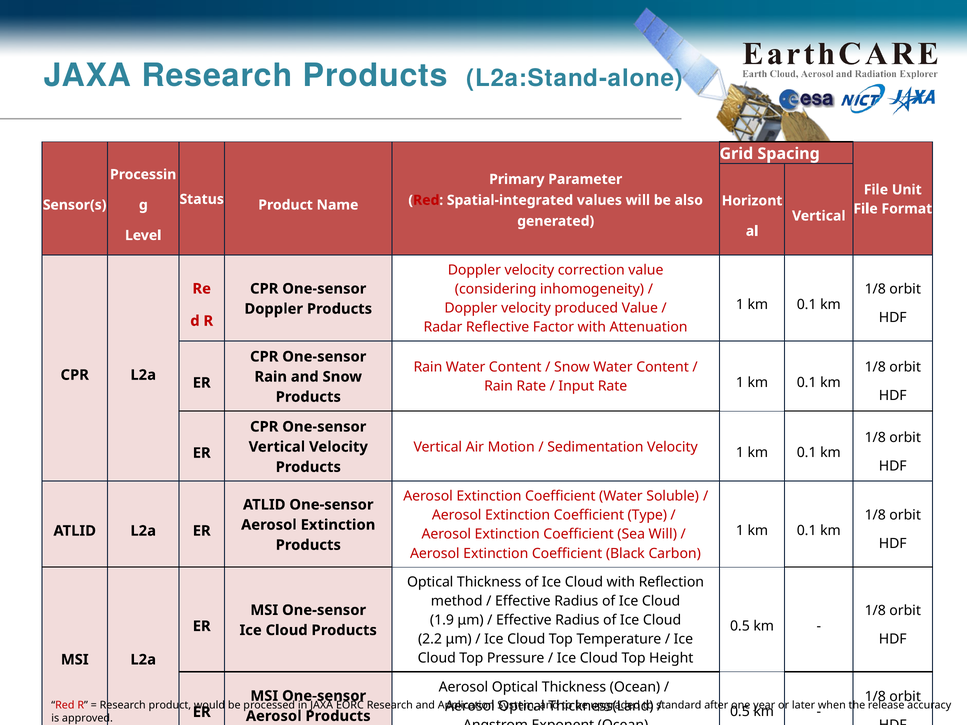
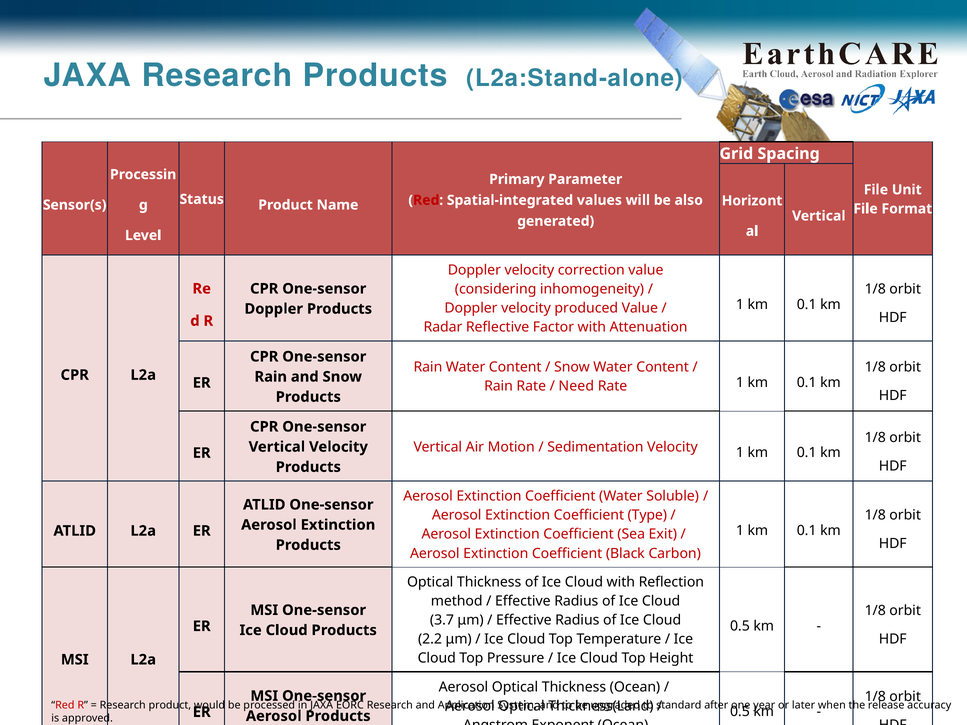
Input: Input -> Need (576, 386)
Sea Will: Will -> Exit (663, 535)
1.9: 1.9 -> 3.7 (442, 620)
